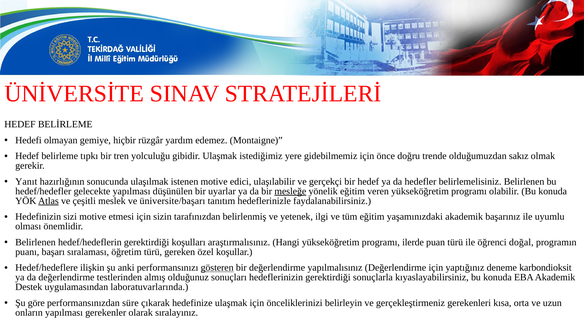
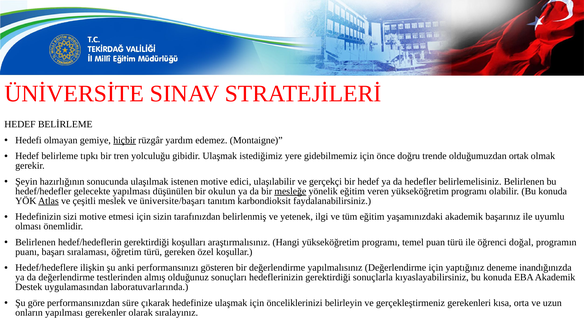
hiçbir underline: none -> present (125, 140)
sakız: sakız -> ortak (519, 156)
Yanıt: Yanıt -> Şeyin (26, 182)
uyarlar: uyarlar -> okulun (222, 191)
hedeflerinizle: hedeflerinizle -> karbondioksit (264, 201)
ilerde: ilerde -> temel (413, 243)
gösteren underline: present -> none (217, 268)
karbondioksit: karbondioksit -> inandığınızda (545, 268)
